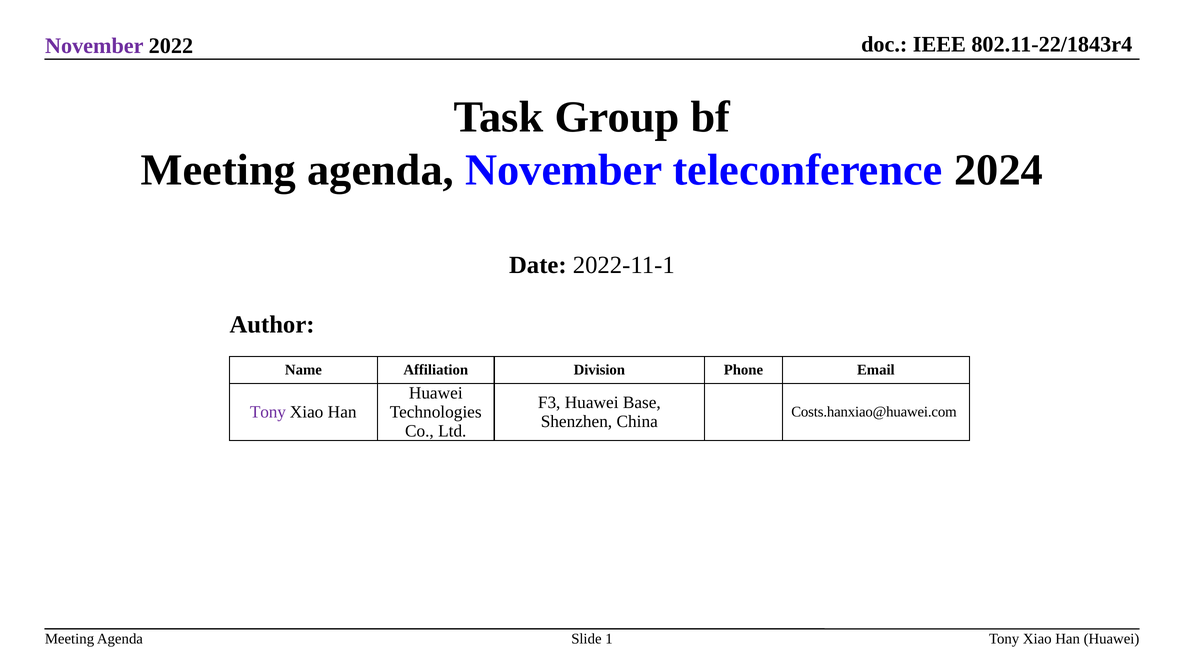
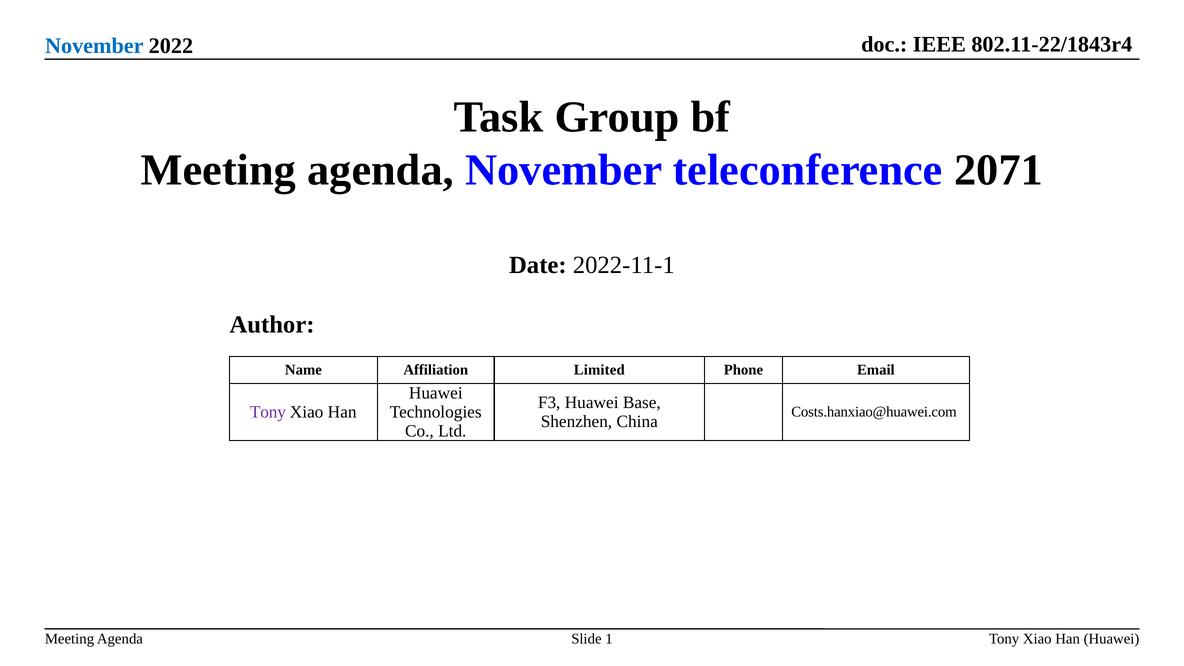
November colour: purple -> blue (94, 46)
2024: 2024 -> 2071 (999, 170)
Division: Division -> Limited (599, 370)
